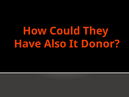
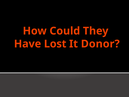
Also: Also -> Lost (55, 44)
